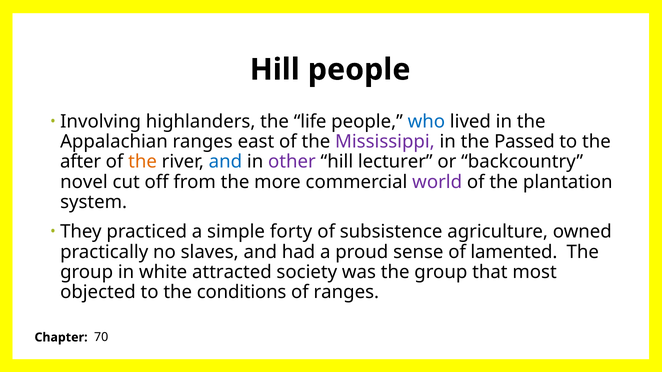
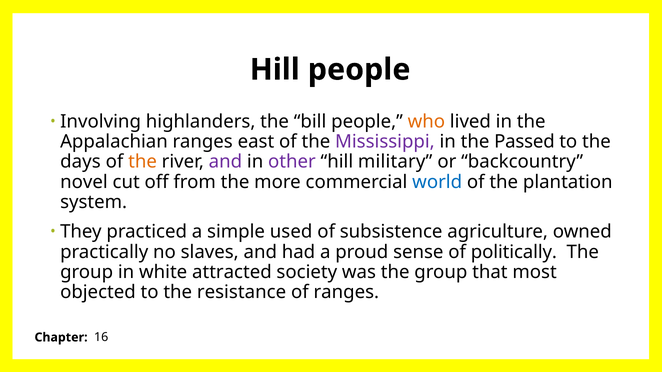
life: life -> bill (310, 122)
who colour: blue -> orange (426, 122)
after: after -> days (80, 162)
and colour: blue -> purple (225, 162)
lecturer: lecturer -> military (395, 162)
world colour: purple -> blue (437, 182)
forty: forty -> used (291, 232)
lamented: lamented -> politically (514, 252)
conditions: conditions -> resistance (242, 292)
70: 70 -> 16 (101, 338)
